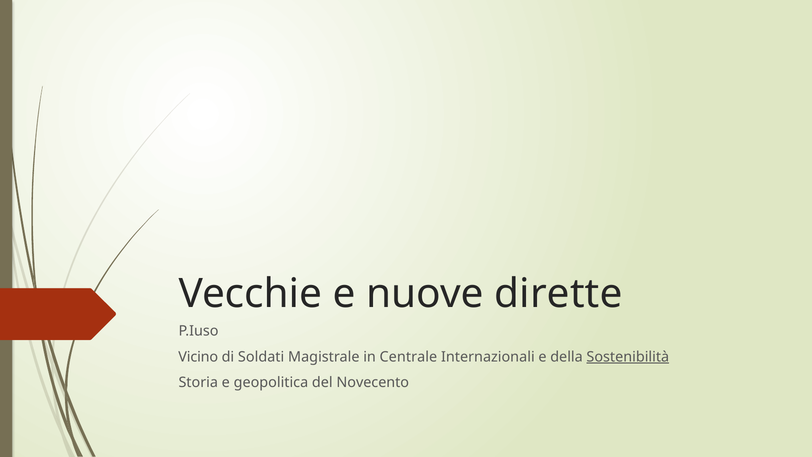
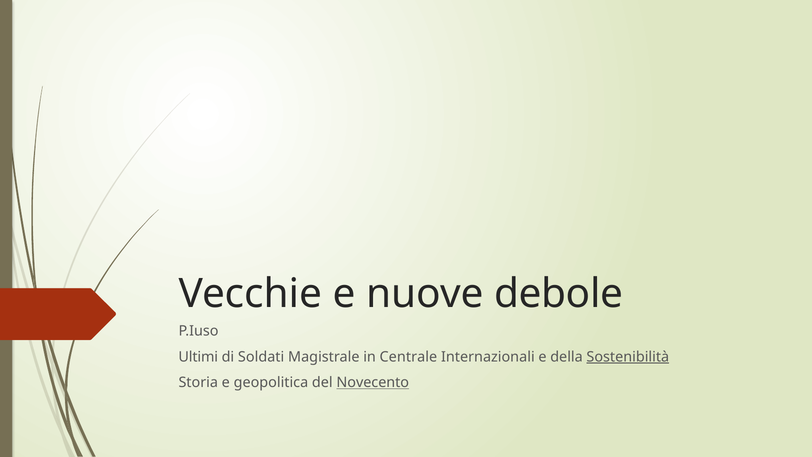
dirette: dirette -> debole (559, 294)
Vicino: Vicino -> Ultimi (198, 357)
Novecento underline: none -> present (373, 382)
